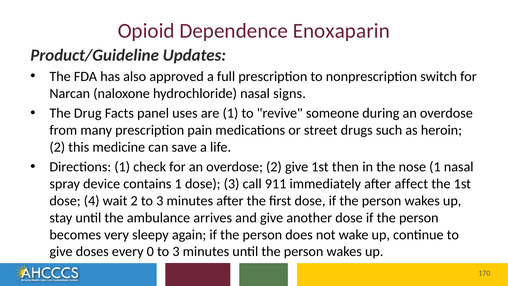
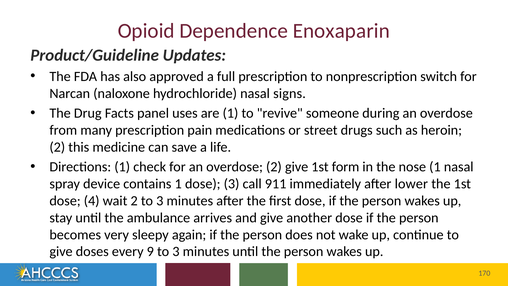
then: then -> form (346, 167)
affect: affect -> lower (411, 184)
0: 0 -> 9 (150, 251)
